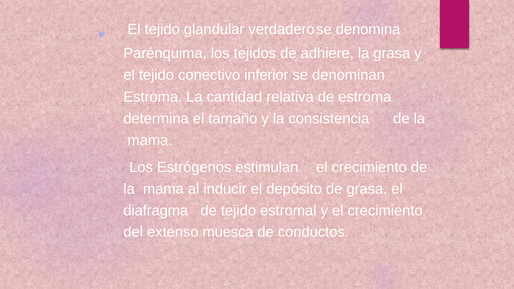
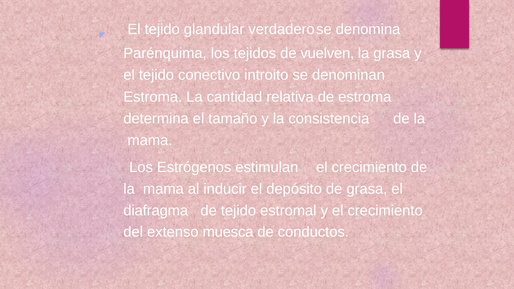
adhiere: adhiere -> vuelven (327, 53)
inferior: inferior -> introito (266, 75)
